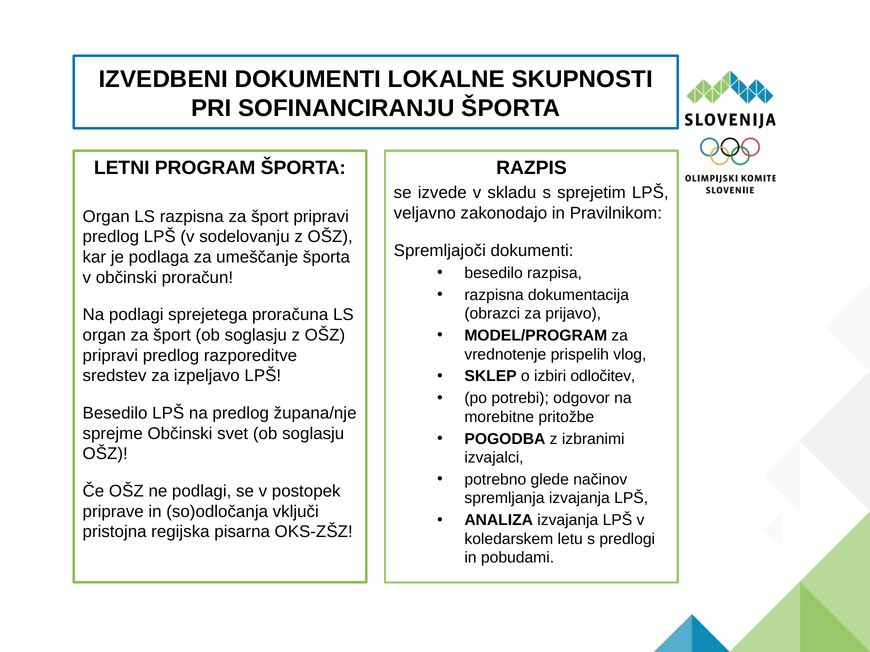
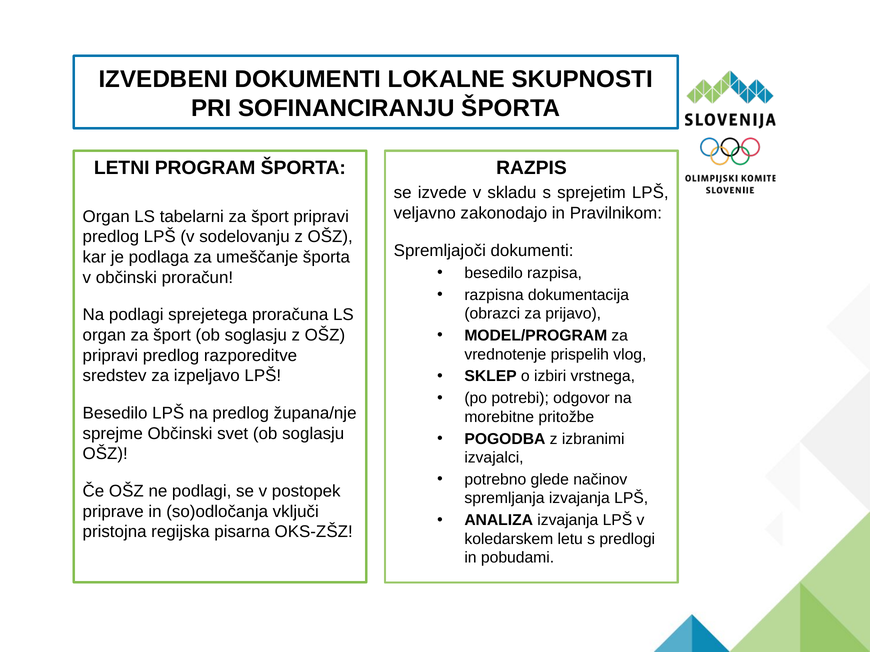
LS razpisna: razpisna -> tabelarni (192, 217)
odločitev: odločitev -> vrstnega (603, 377)
